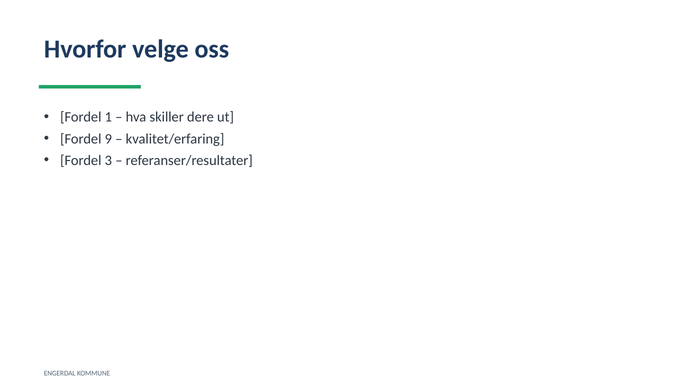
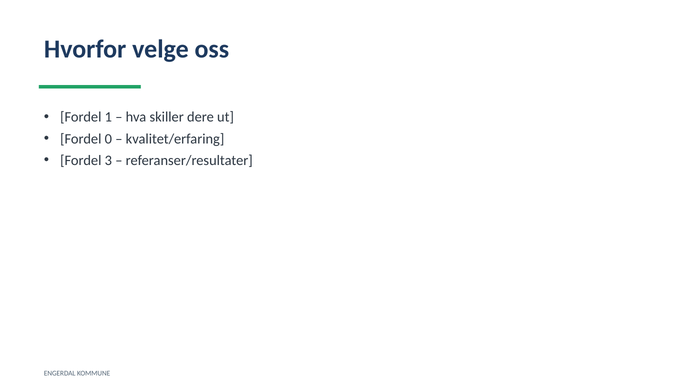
9: 9 -> 0 (108, 139)
